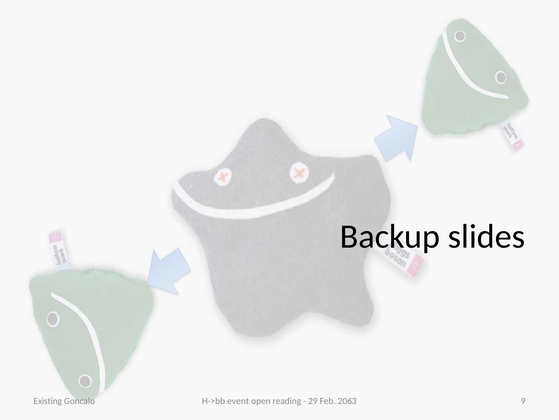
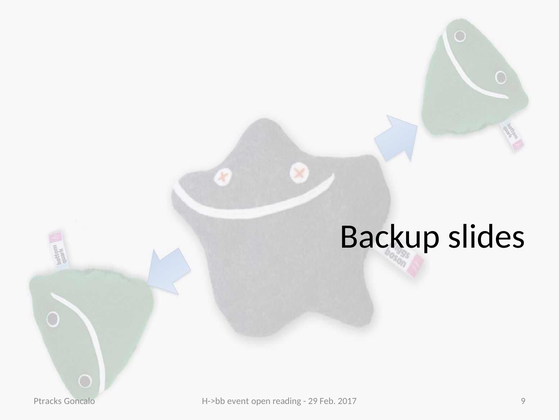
2063: 2063 -> 2017 (347, 400)
Existing: Existing -> Ptracks (48, 400)
